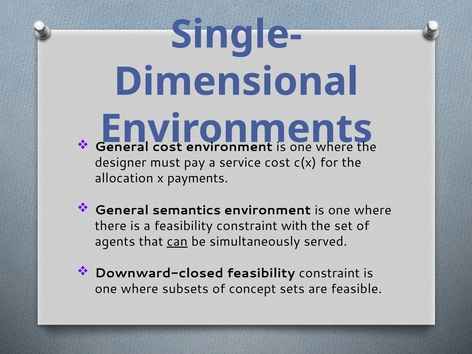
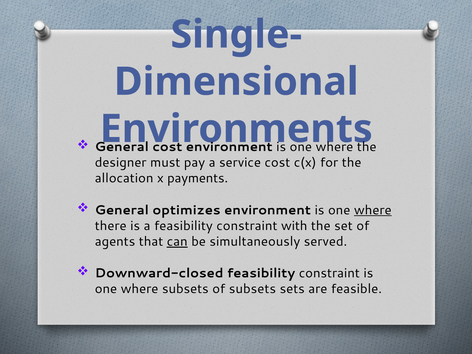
semantics: semantics -> optimizes (186, 210)
where underline: none -> present (373, 210)
of concept: concept -> subsets (252, 289)
